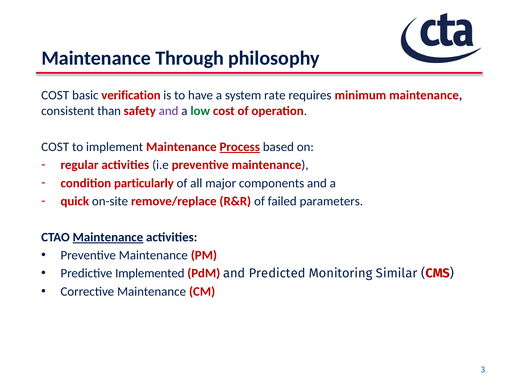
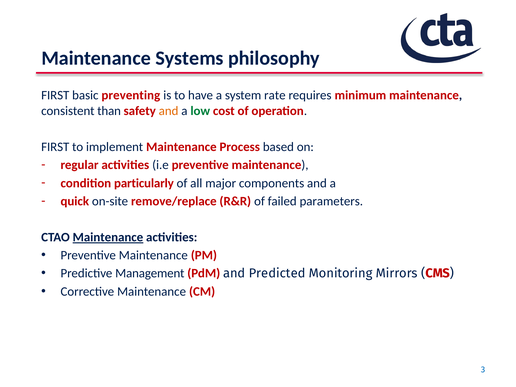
Through: Through -> Systems (190, 58)
COST: COST -> FIRST (55, 95)
verification: verification -> preventing (131, 95)
and colour: purple -> orange (169, 111)
COST: COST -> FIRST (55, 147)
Process underline: present -> none (240, 147)
Implemented: Implemented -> Management (150, 273)
Similar: Similar -> Mirrors (397, 273)
